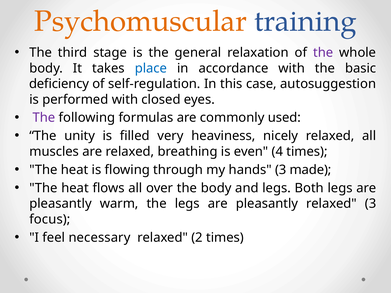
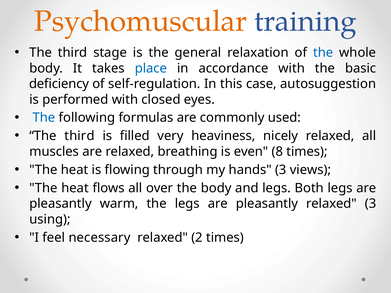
the colour: purple -> blue (323, 53)
The colour: purple -> blue (44, 118)
unity: unity -> third (79, 136)
4: 4 -> 8 (277, 152)
made: made -> views (310, 170)
focus: focus -> using (50, 219)
